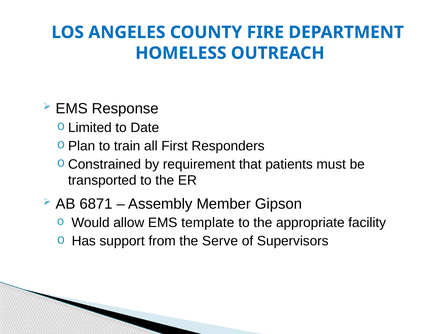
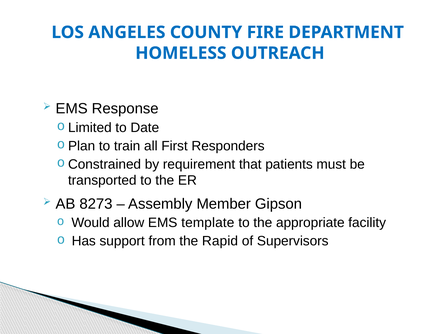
6871: 6871 -> 8273 (96, 204)
Serve: Serve -> Rapid (220, 241)
